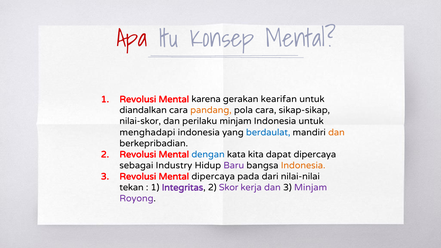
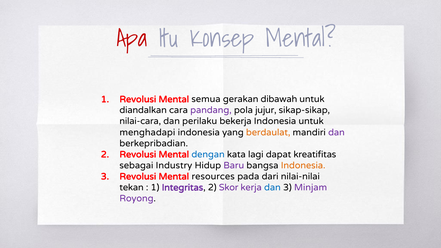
karena: karena -> semua (206, 99)
kearifan: kearifan -> dibawah (279, 99)
pandang colour: orange -> purple (211, 110)
pola cara: cara -> jujur (266, 110)
nilai-skor: nilai-skor -> nilai-cara (140, 121)
perilaku minjam: minjam -> bekerja (236, 121)
berdaulat colour: blue -> orange (268, 132)
dan colour: orange -> purple (336, 132)
kita: kita -> lagi (256, 154)
dapat dipercaya: dipercaya -> kreatifitas (315, 154)
Mental dipercaya: dipercaya -> resources (213, 176)
dan colour: purple -> blue (272, 187)
